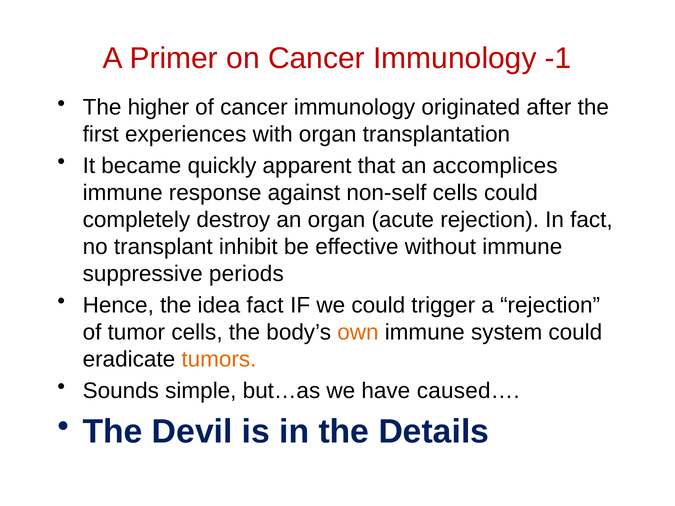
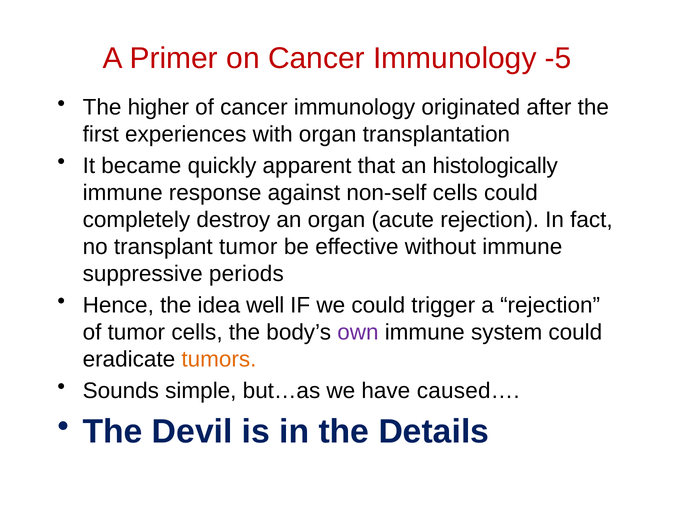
-1: -1 -> -5 (558, 58)
accomplices: accomplices -> histologically (495, 166)
transplant inhibit: inhibit -> tumor (248, 247)
idea fact: fact -> well (265, 305)
own colour: orange -> purple (358, 332)
